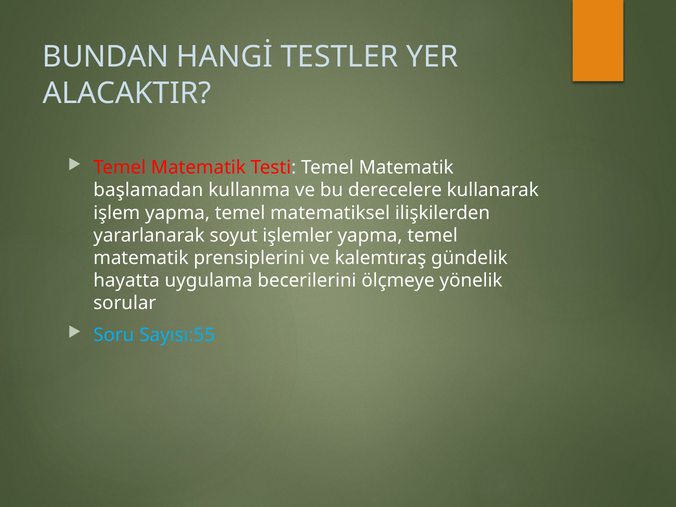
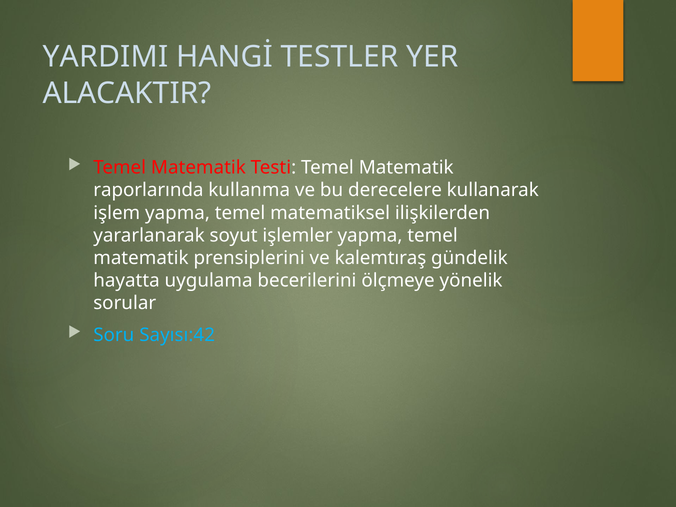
BUNDAN: BUNDAN -> YARDIMI (105, 57)
başlamadan: başlamadan -> raporlarında (148, 190)
Sayısı:55: Sayısı:55 -> Sayısı:42 (177, 335)
